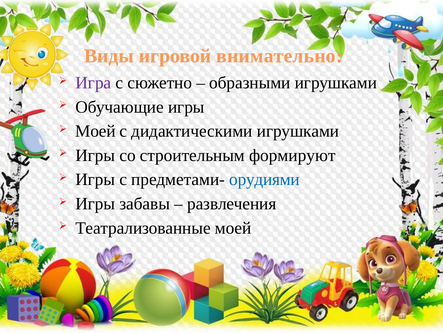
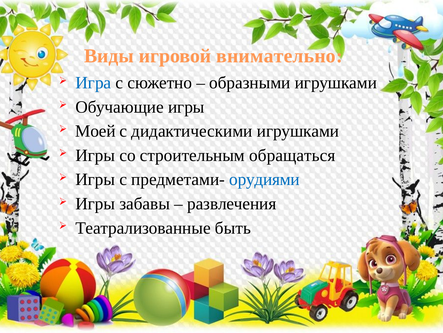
Игра colour: purple -> blue (93, 83)
формируют: формируют -> обращаться (292, 155)
Театрализованные моей: моей -> быть (233, 227)
